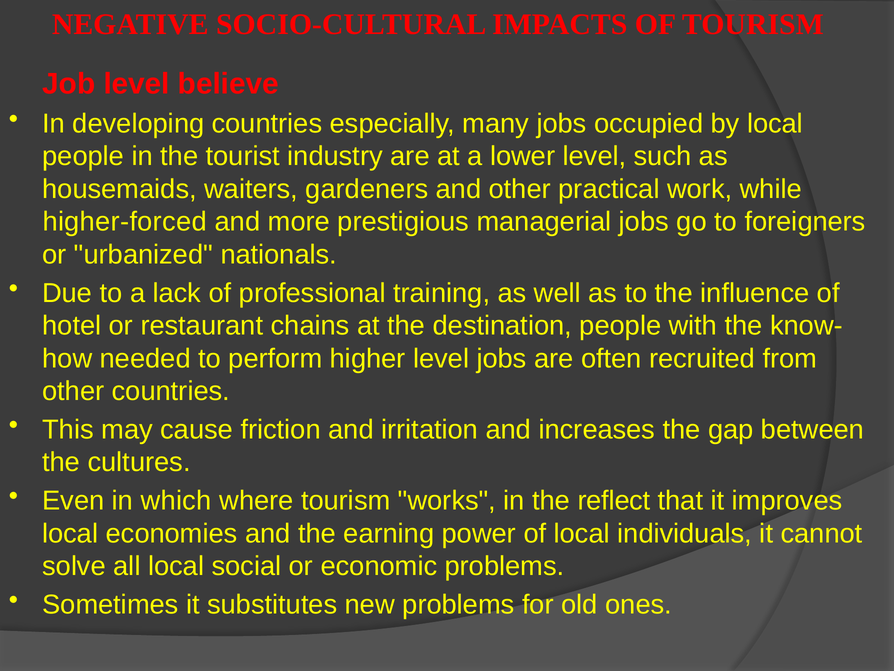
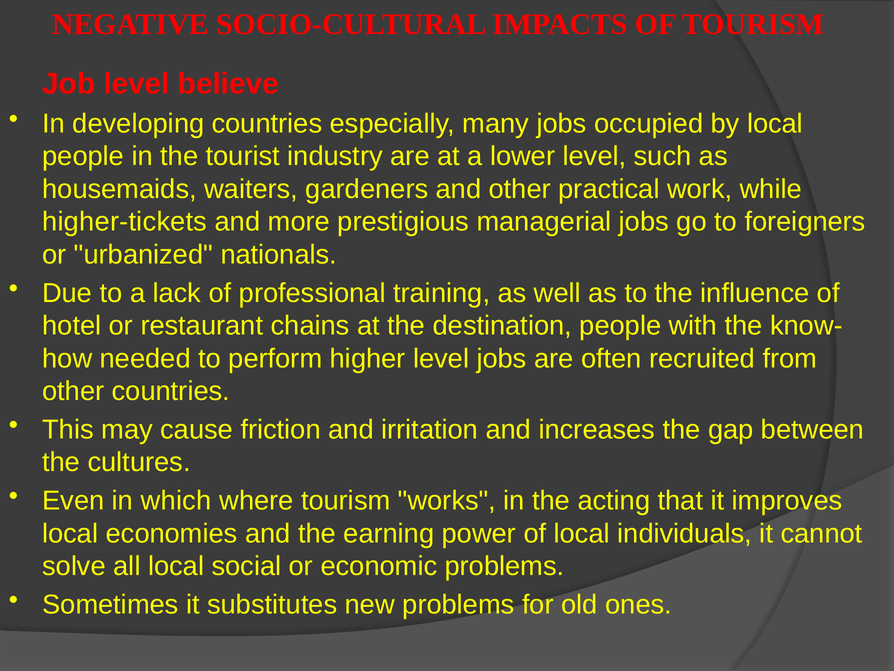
higher-forced: higher-forced -> higher-tickets (125, 222)
reflect: reflect -> acting (614, 500)
